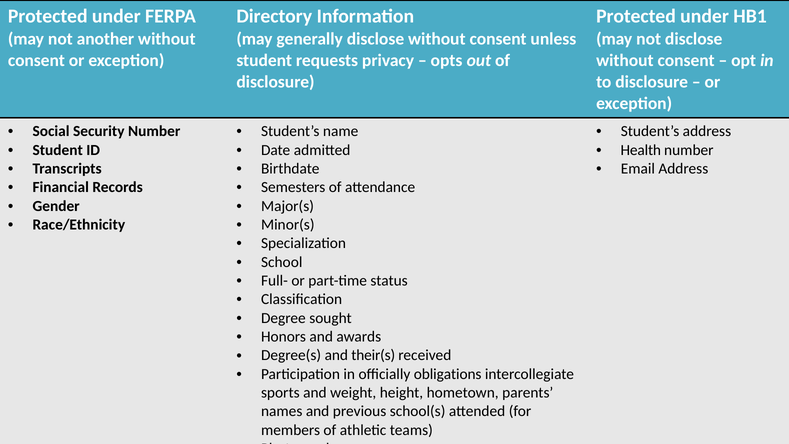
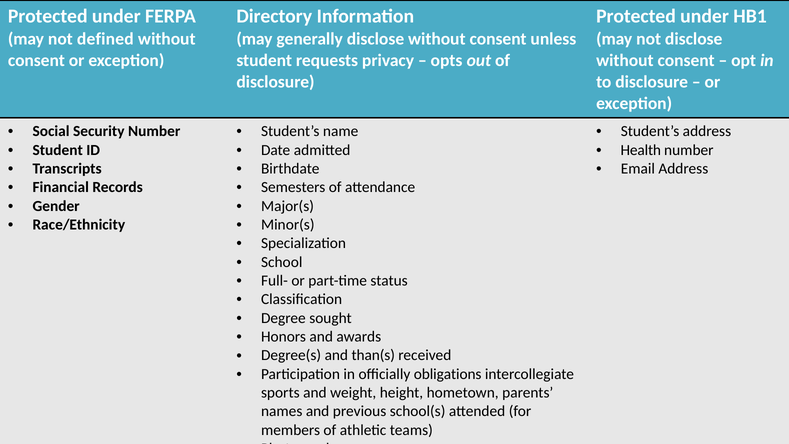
another: another -> defined (105, 39)
their(s: their(s -> than(s (373, 355)
